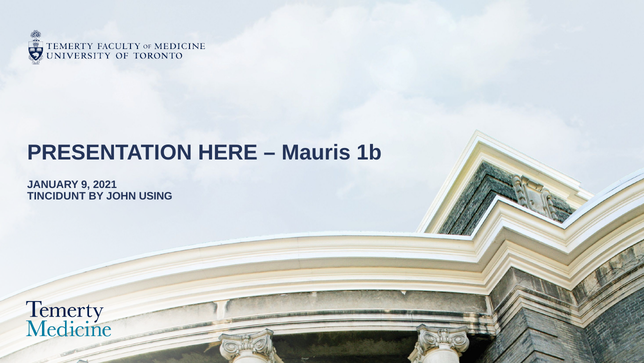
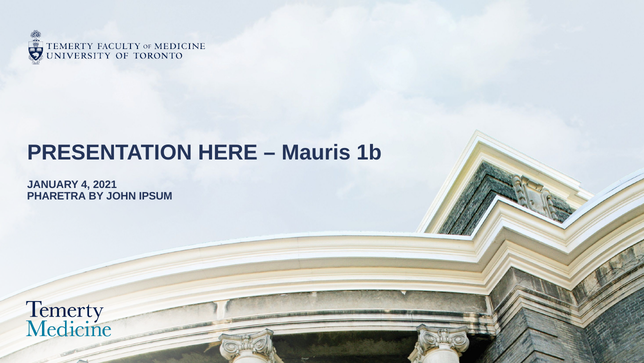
9: 9 -> 4 (86, 184)
TINCIDUNT: TINCIDUNT -> PHARETRA (57, 196)
USING: USING -> IPSUM (156, 196)
